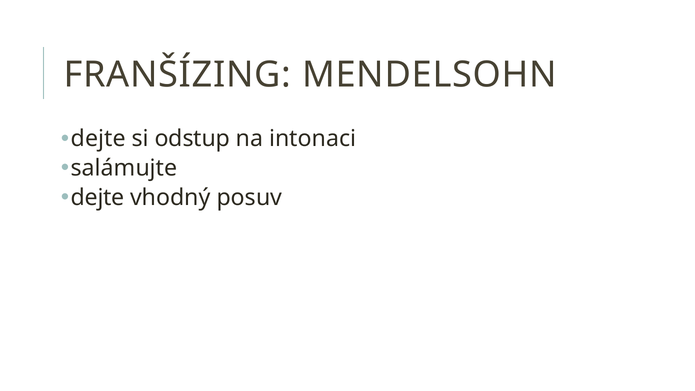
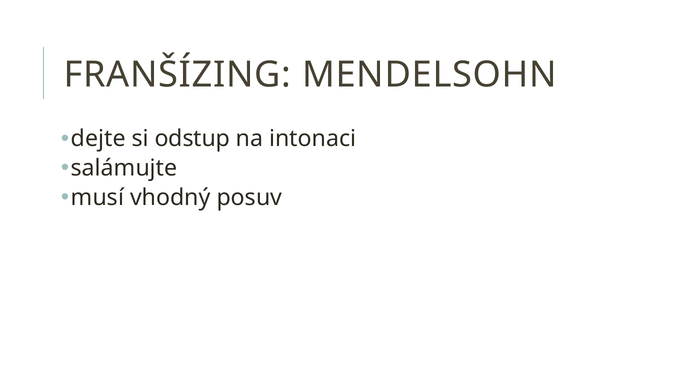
dejte: dejte -> musí (97, 197)
